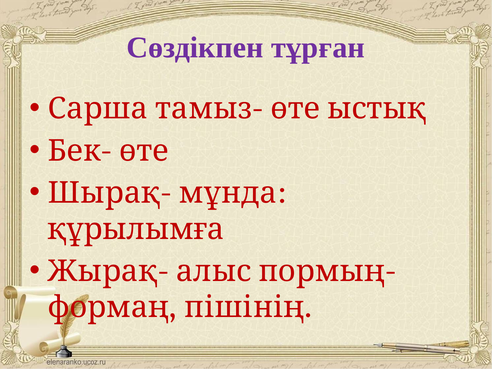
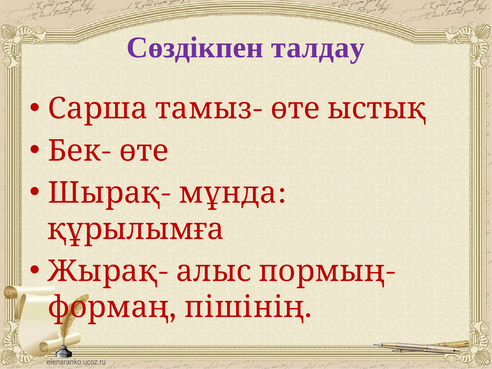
тұрған: тұрған -> талдау (318, 48)
